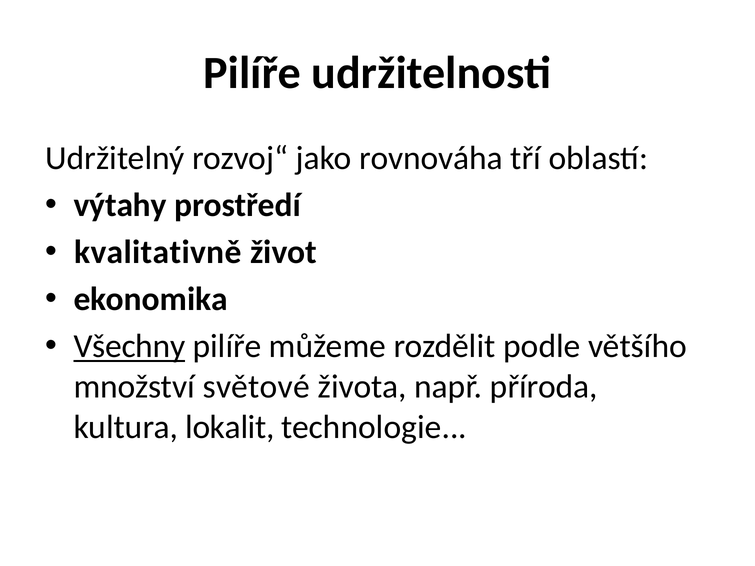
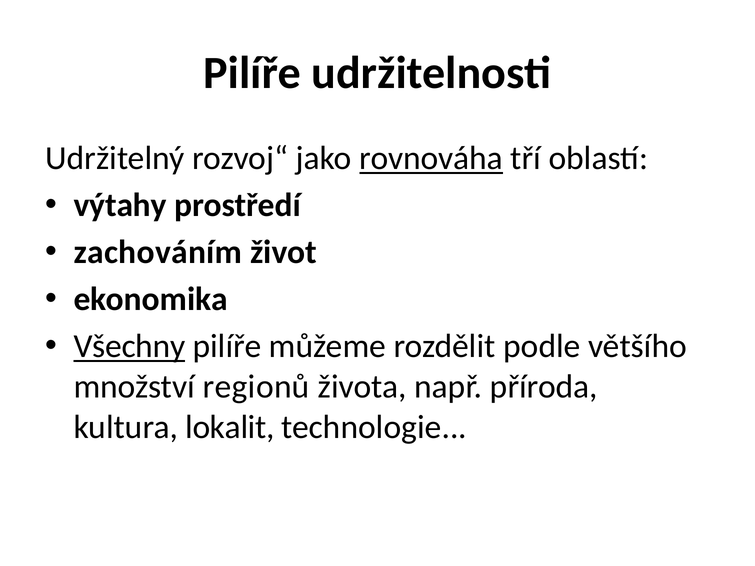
rovnováha underline: none -> present (431, 158)
kvalitativně: kvalitativně -> zachováním (158, 252)
světové: světové -> regionů (256, 387)
